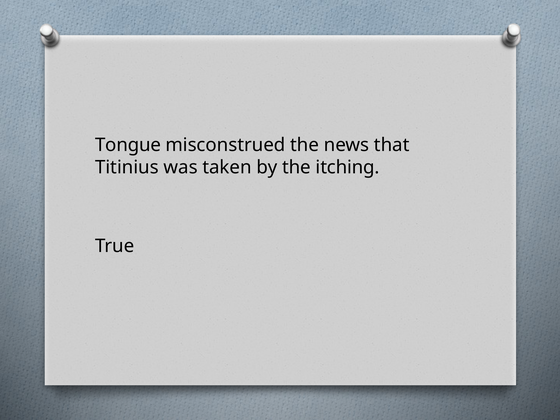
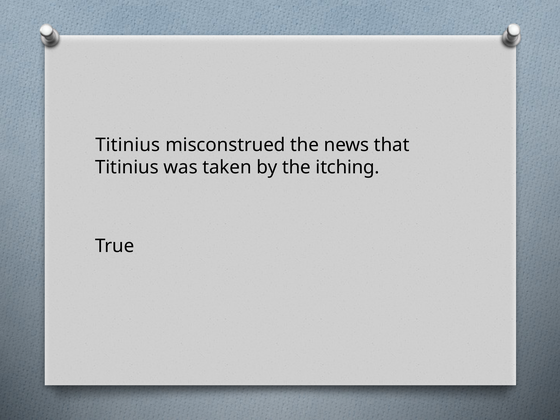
Tongue: Tongue -> Titinius (128, 145)
